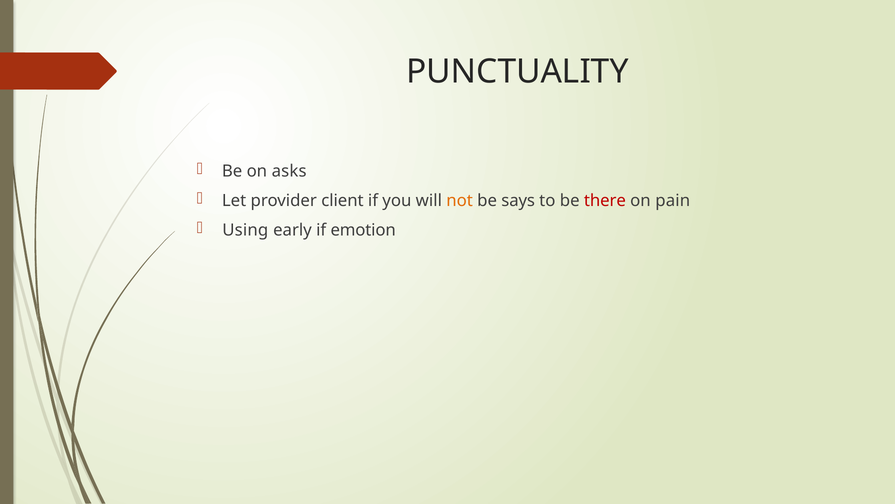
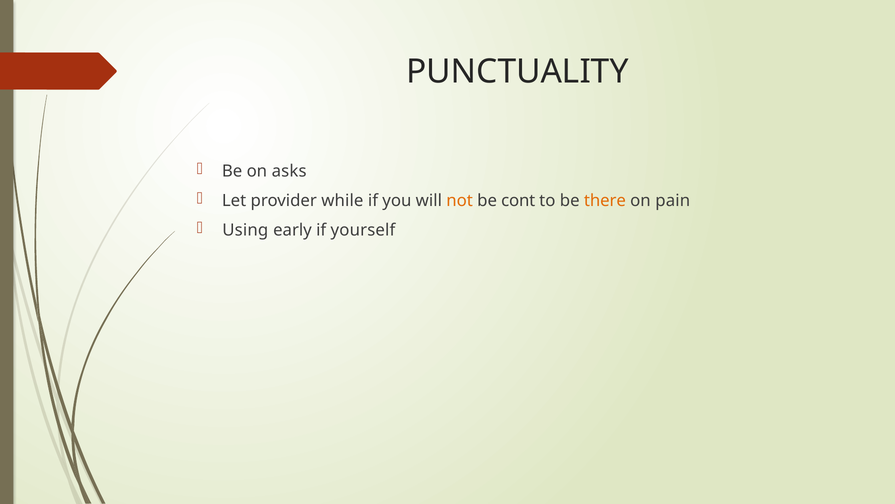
client: client -> while (342, 201)
says: says -> cont (518, 201)
there colour: red -> orange (605, 201)
emotion: emotion -> yourself (363, 230)
